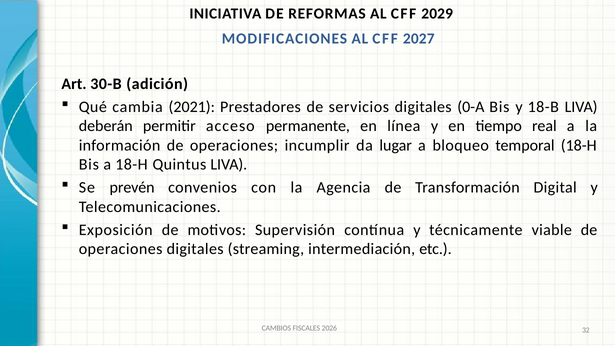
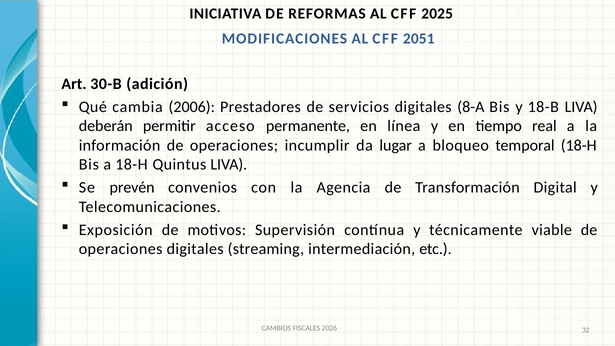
2029: 2029 -> 2025 (437, 14)
2027: 2027 -> 2051 (419, 39)
2021: 2021 -> 2006 (192, 107)
0-A: 0-A -> 8-A (471, 107)
